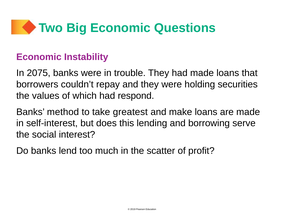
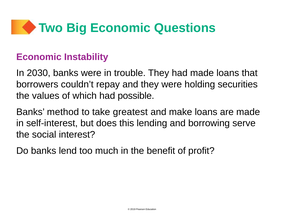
2075: 2075 -> 2030 (39, 73)
respond: respond -> possible (136, 96)
scatter: scatter -> benefit (161, 151)
